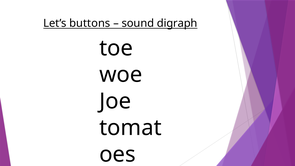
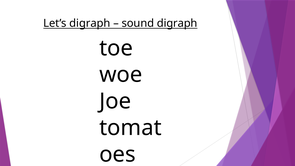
Let’s buttons: buttons -> digraph (90, 23)
